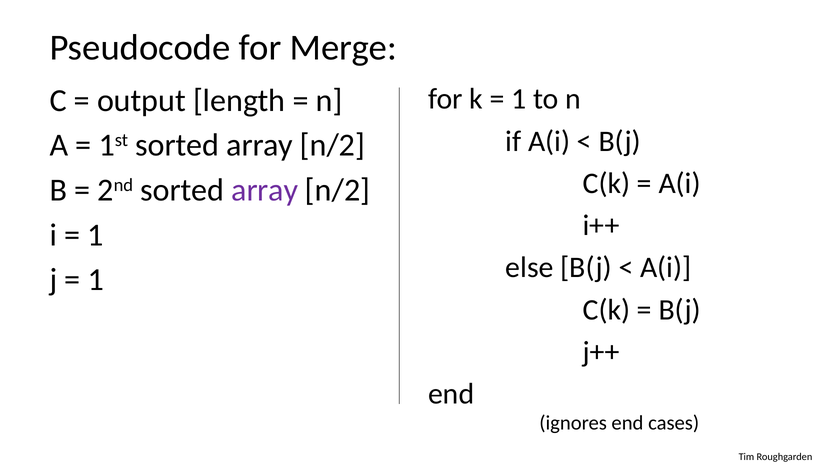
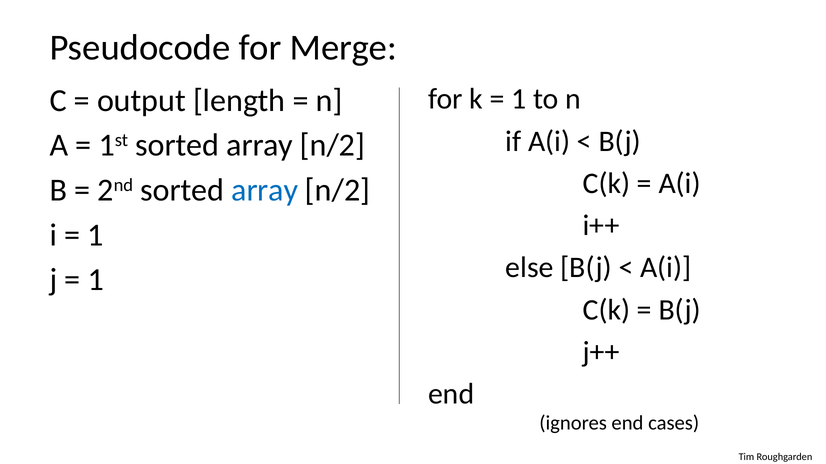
array colour: purple -> blue (265, 190)
